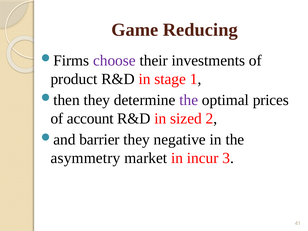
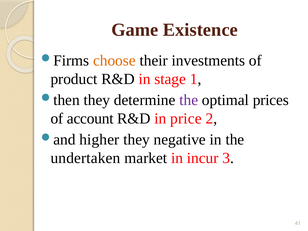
Reducing: Reducing -> Existence (200, 30)
choose colour: purple -> orange (114, 61)
sized: sized -> price (186, 119)
barrier: barrier -> higher (99, 140)
asymmetry: asymmetry -> undertaken (85, 158)
